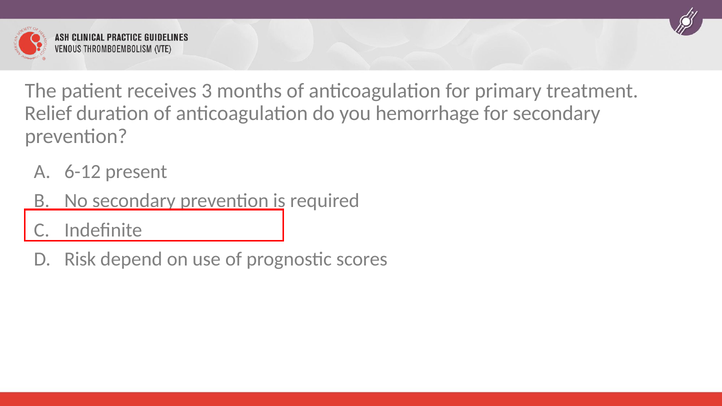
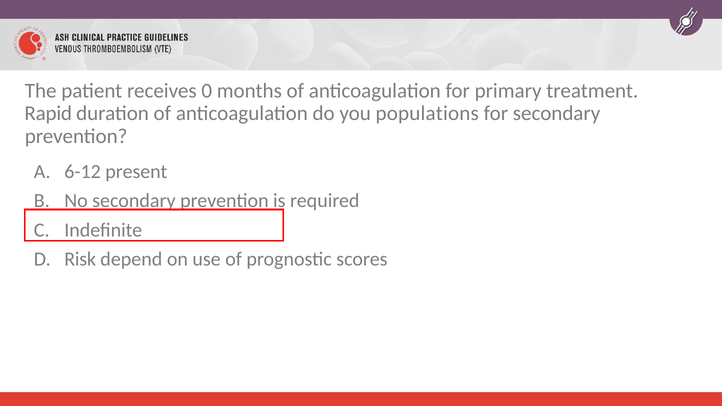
3: 3 -> 0 (207, 91)
Relief: Relief -> Rapid (48, 113)
hemorrhage: hemorrhage -> populations (427, 113)
